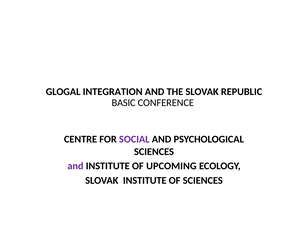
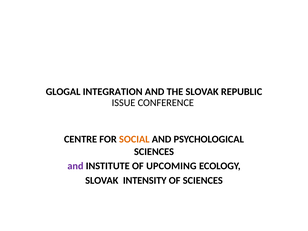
BASIC: BASIC -> ISSUE (124, 103)
SOCIAL colour: purple -> orange (134, 139)
SLOVAK INSTITUTE: INSTITUTE -> INTENSITY (145, 180)
